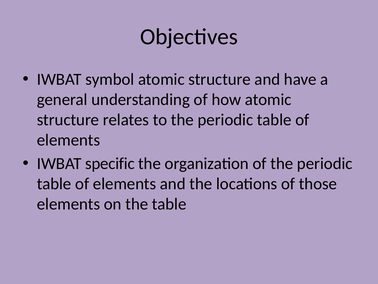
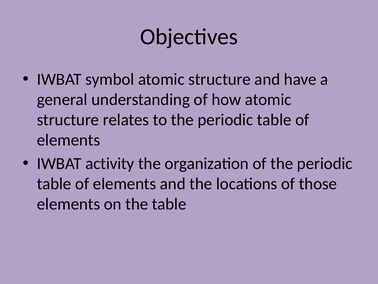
specific: specific -> activity (110, 163)
